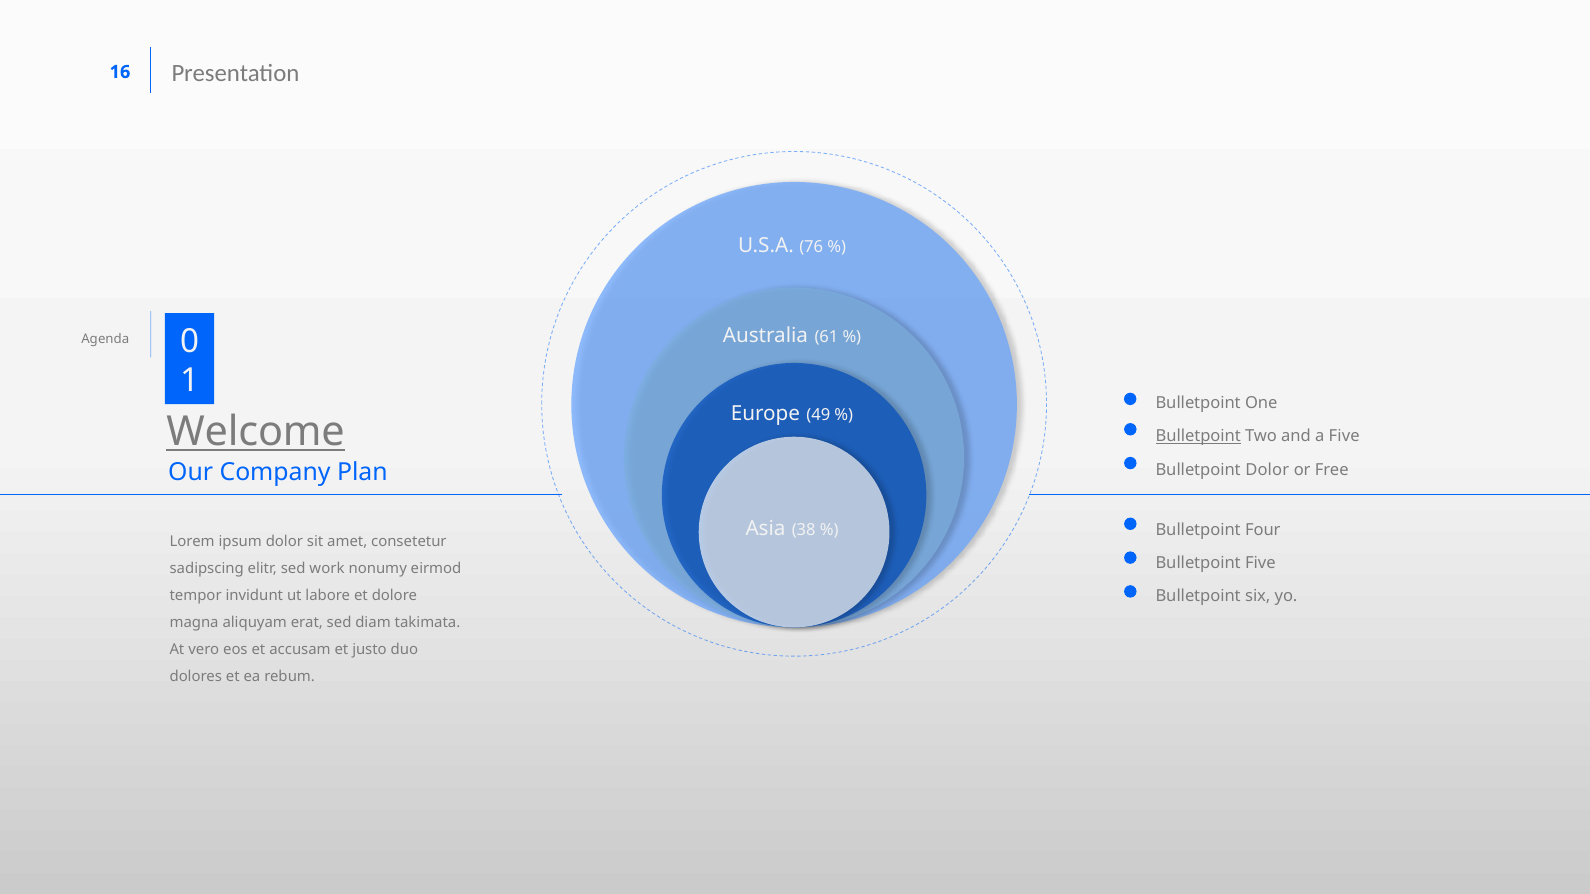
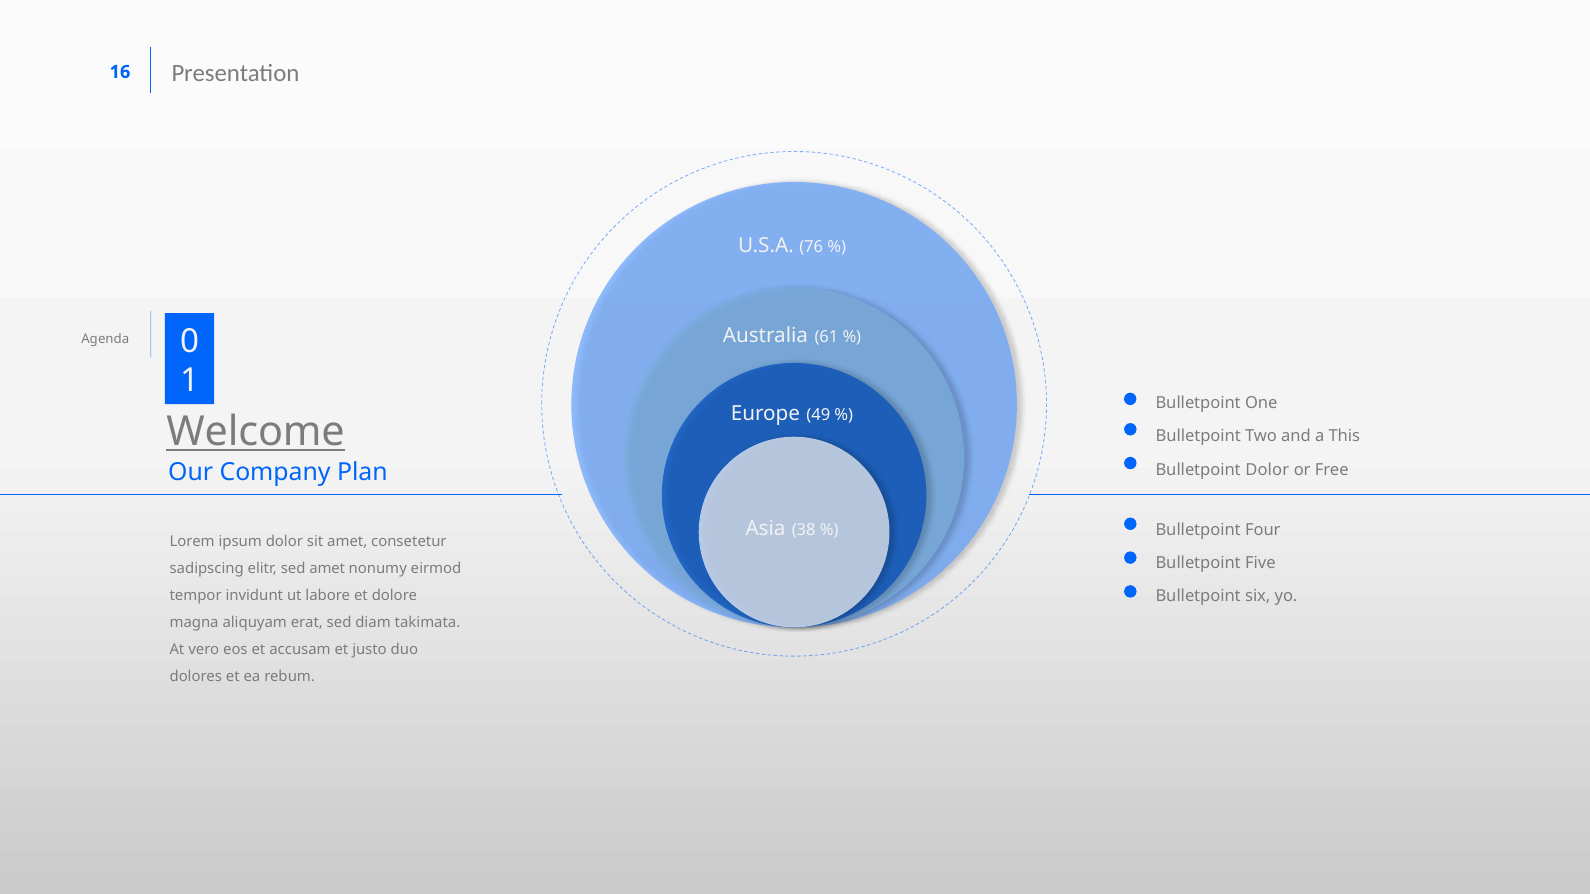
Bulletpoint underline: present -> none (1198, 437)
a Five: Five -> This (1344, 437)
sed work: work -> amet (327, 569)
